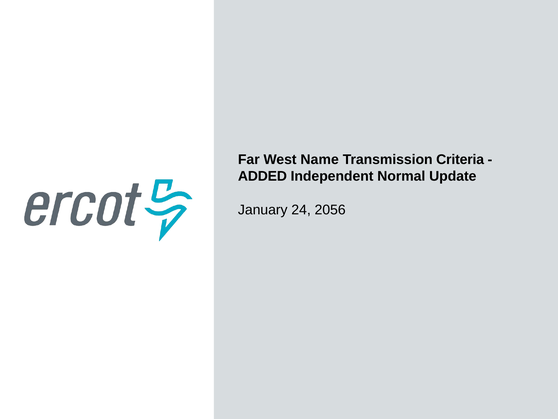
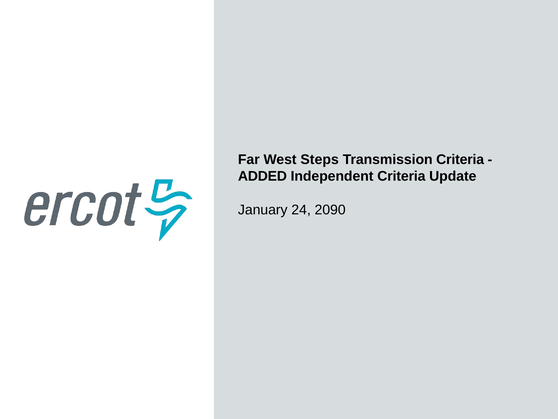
Name: Name -> Steps (320, 159)
Independent Normal: Normal -> Criteria (401, 176)
2056: 2056 -> 2090 (330, 210)
